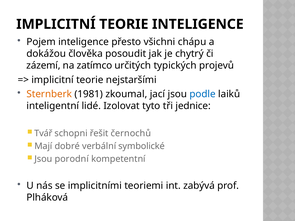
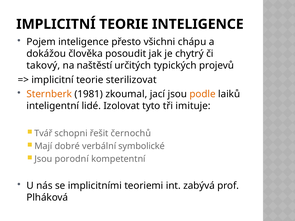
zázemí: zázemí -> takový (43, 66)
zatímco: zatímco -> naštěstí (94, 66)
nejstaršími: nejstaršími -> sterilizovat (131, 80)
podle colour: blue -> orange (203, 94)
jednice: jednice -> imituje (193, 106)
